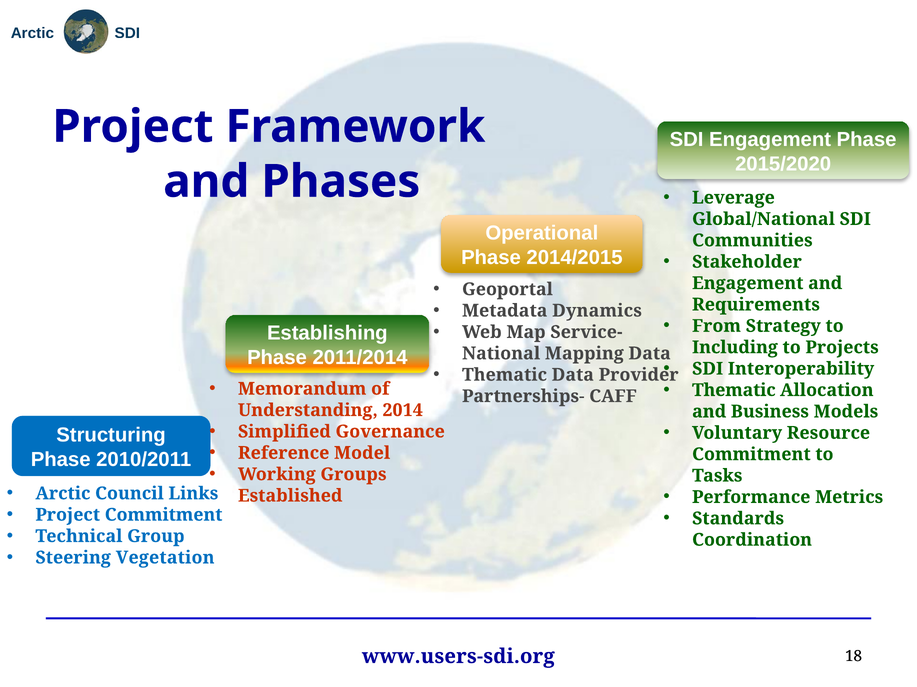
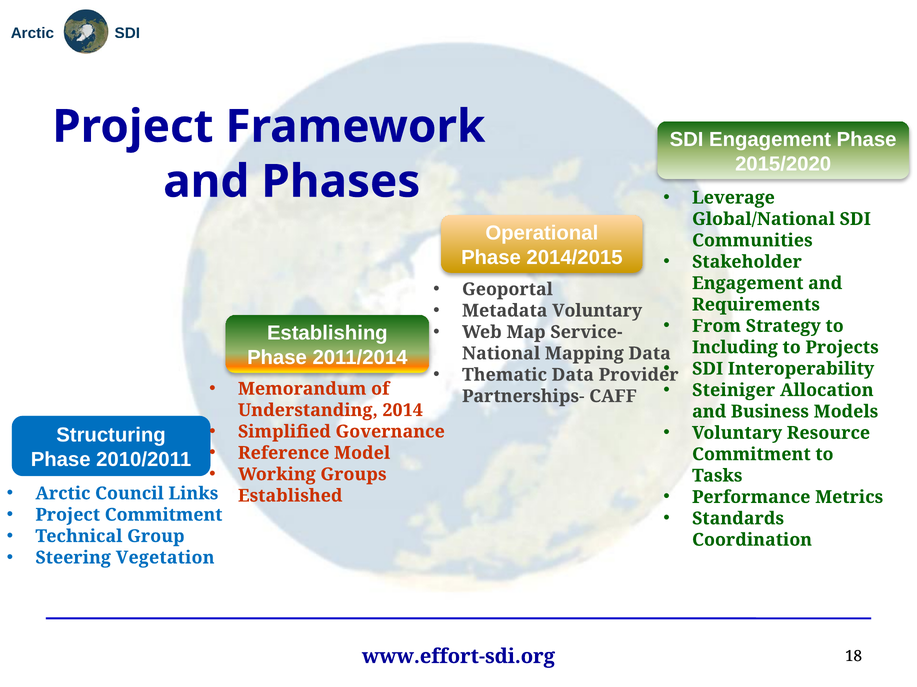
Metadata Dynamics: Dynamics -> Voluntary (597, 311)
Thematic: Thematic -> Steiniger (734, 391)
www.users-sdi.org: www.users-sdi.org -> www.effort-sdi.org (458, 657)
